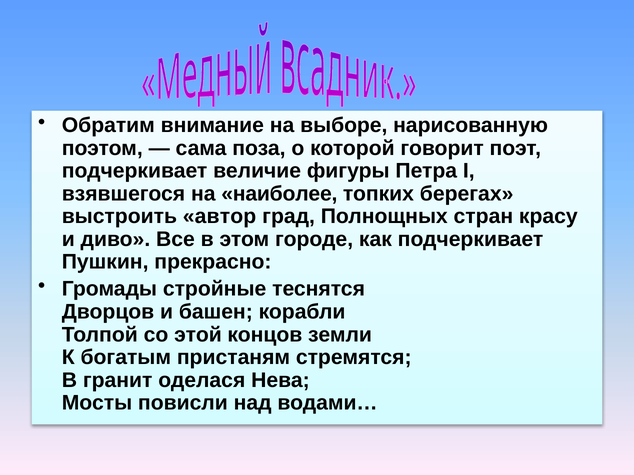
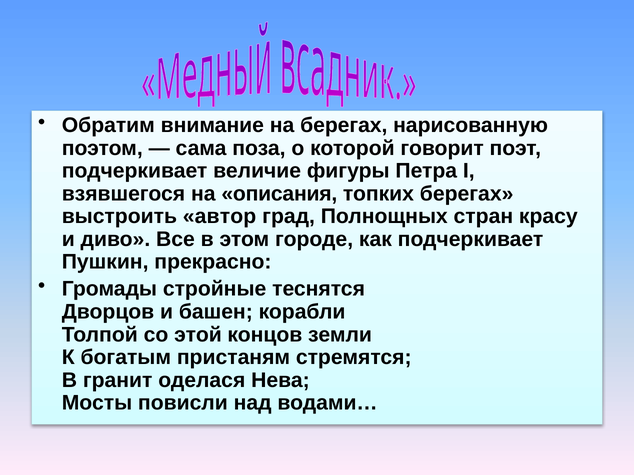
на выборе: выборе -> берегах (344, 125)
наиболее: наиболее -> описания (279, 194)
